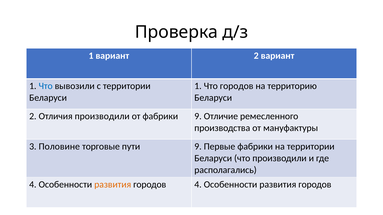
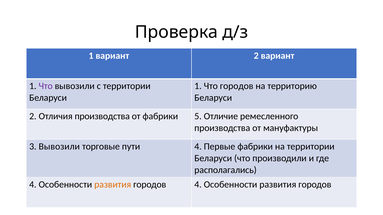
Что colour: blue -> purple (46, 86)
Отличия производили: производили -> производства (102, 117)
фабрики 9: 9 -> 5 (198, 117)
3 Половине: Половине -> Вывозили (59, 147)
пути 9: 9 -> 4 (198, 147)
